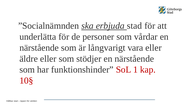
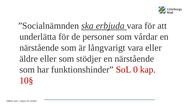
erbjuda stad: stad -> vara (135, 26)
1: 1 -> 0 (135, 69)
